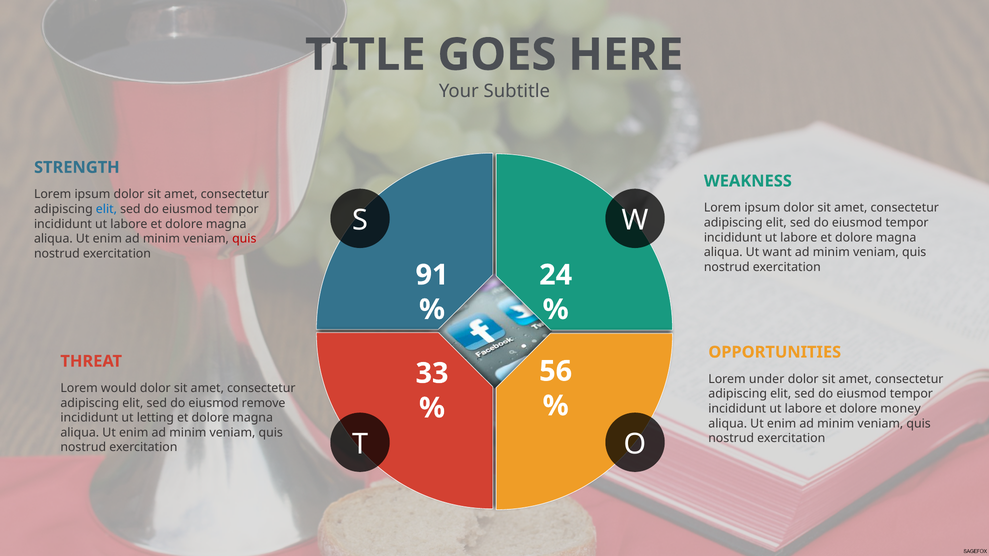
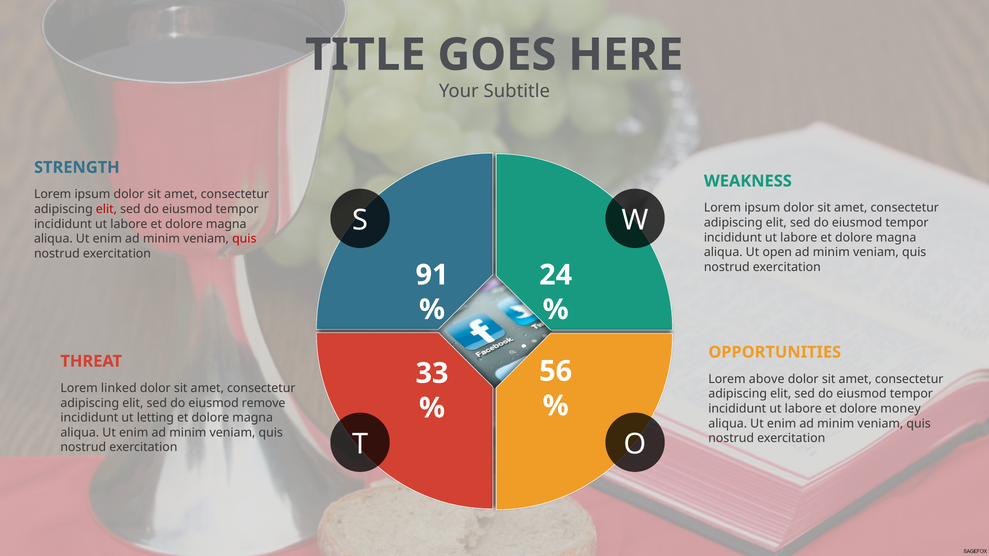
elit colour: blue -> red (106, 209)
want: want -> open (777, 253)
under: under -> above (767, 379)
would: would -> linked (119, 388)
